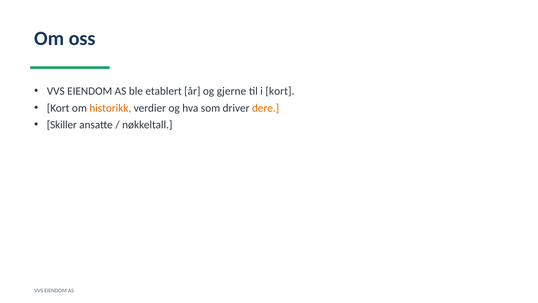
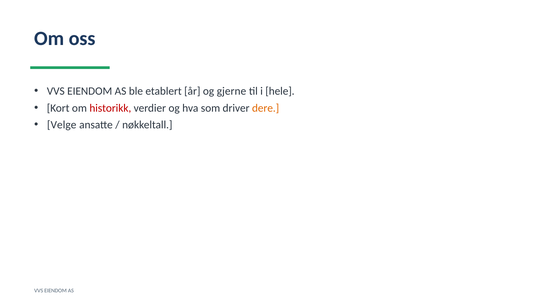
i kort: kort -> hele (280, 91)
historikk colour: orange -> red (110, 108)
Skiller: Skiller -> Velge (62, 125)
